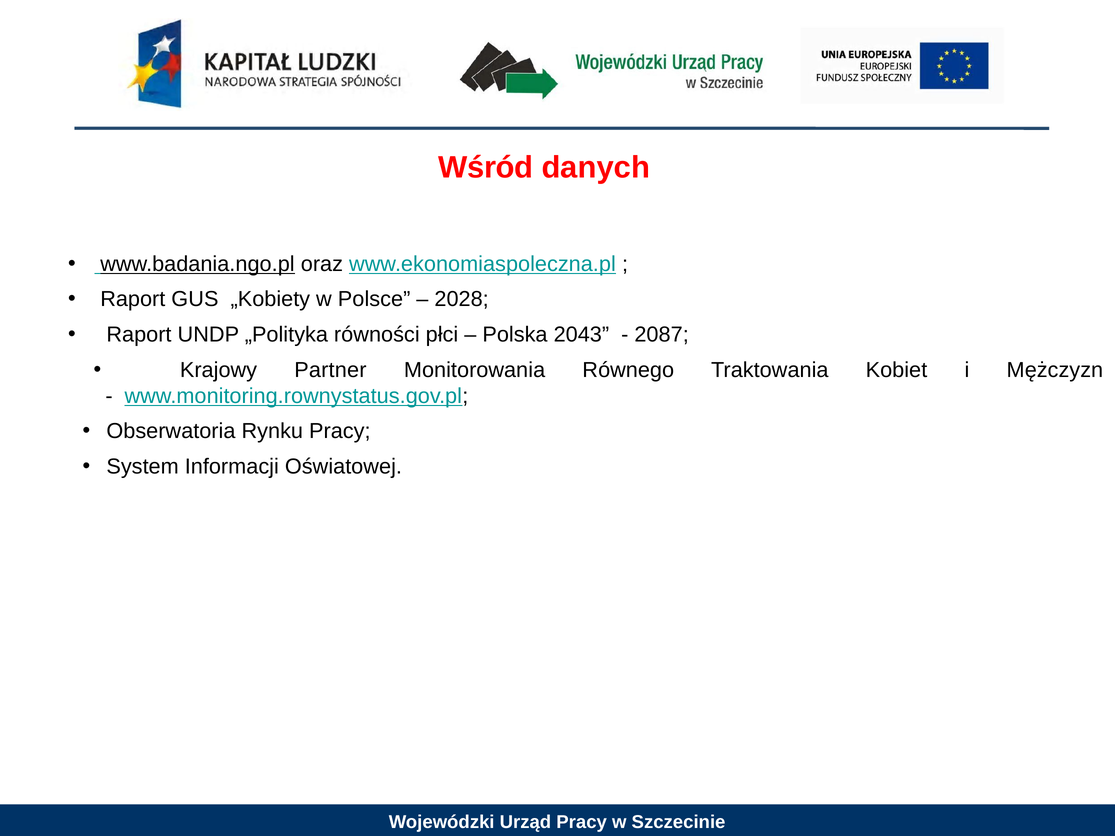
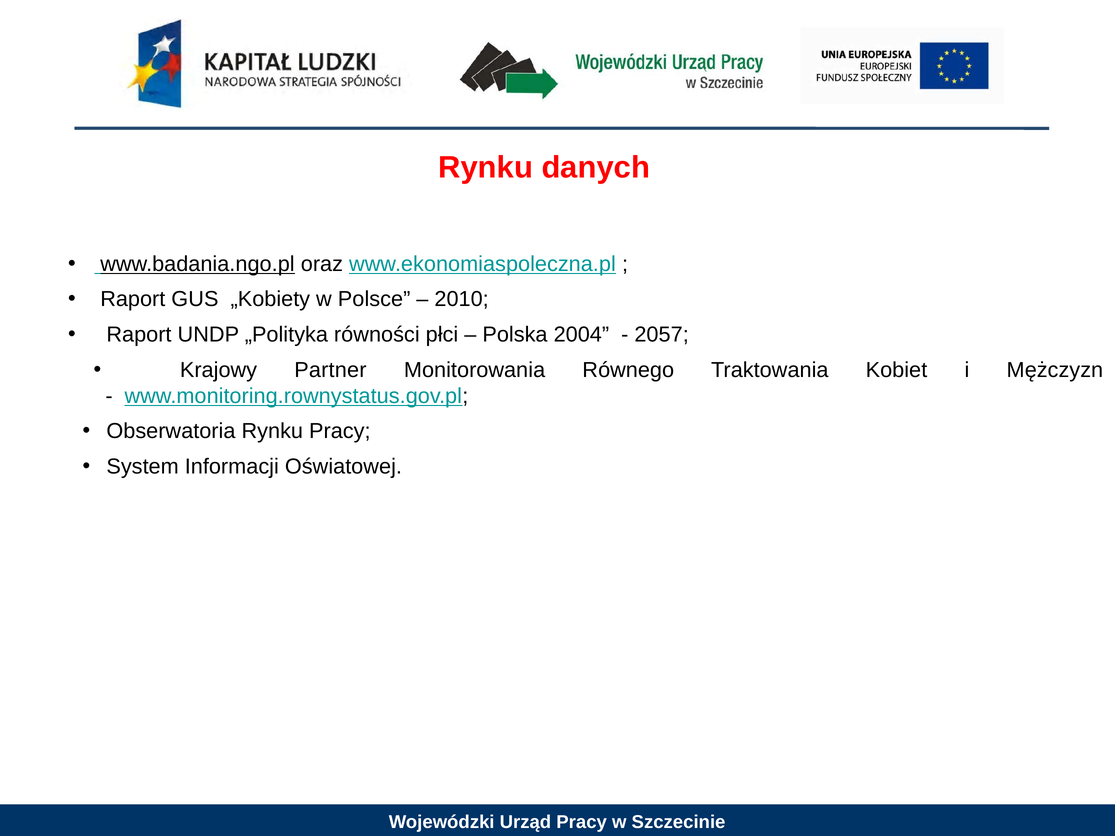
Wśród: Wśród -> Rynku (486, 168)
2028: 2028 -> 2010 (462, 299)
2043: 2043 -> 2004 (581, 335)
2087: 2087 -> 2057 (662, 335)
